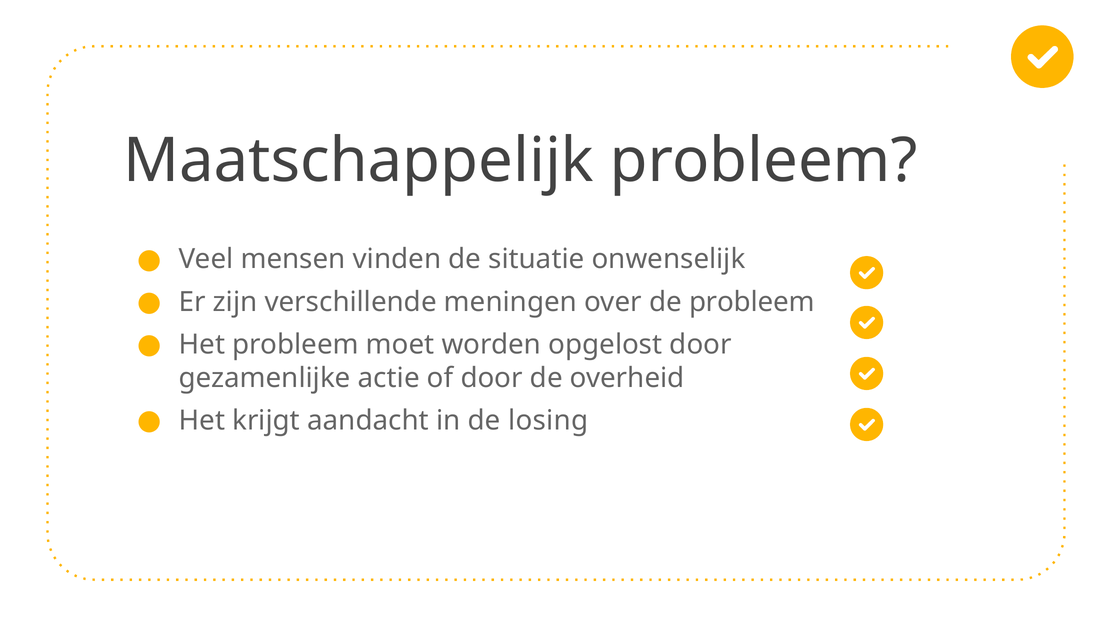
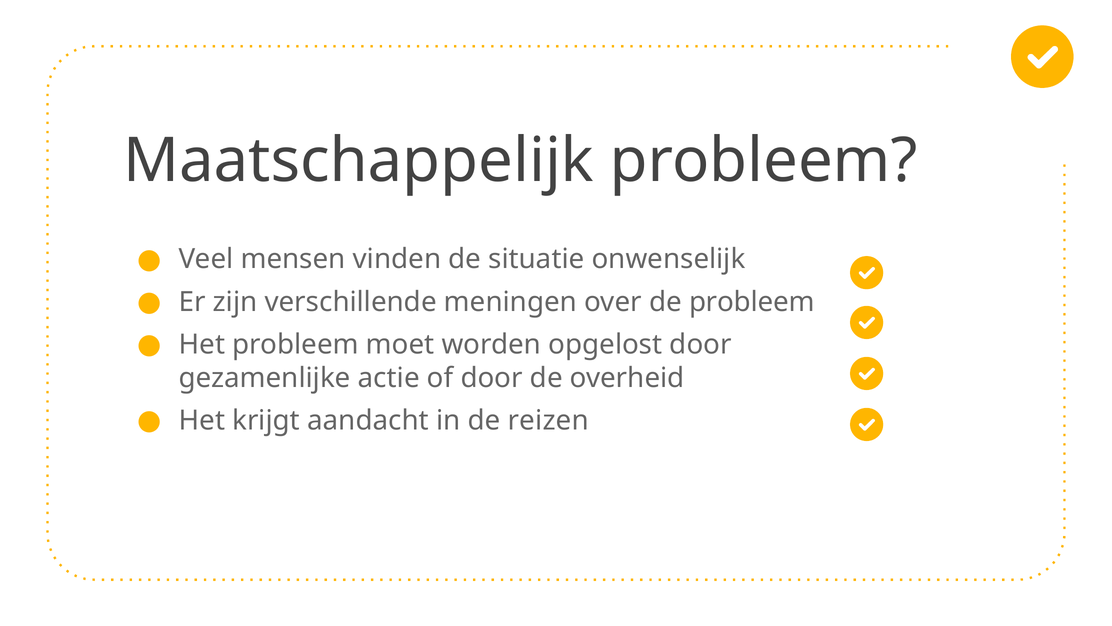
losing: losing -> reizen (548, 420)
